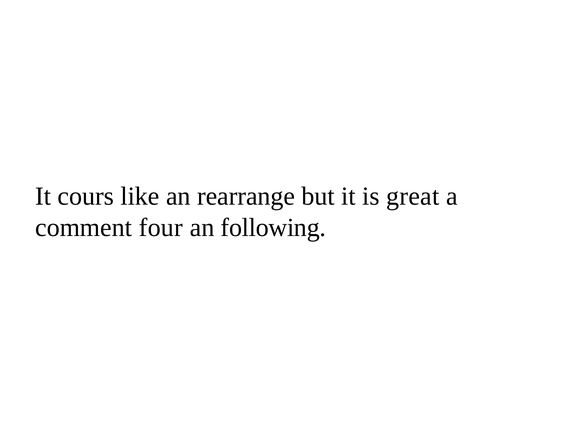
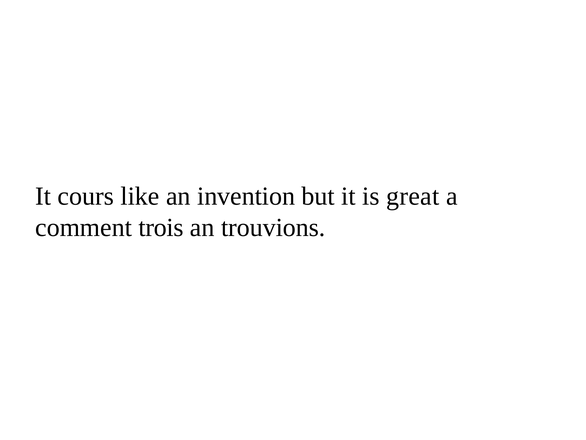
rearrange: rearrange -> invention (246, 196)
four: four -> trois (161, 227)
following: following -> trouvions (273, 227)
